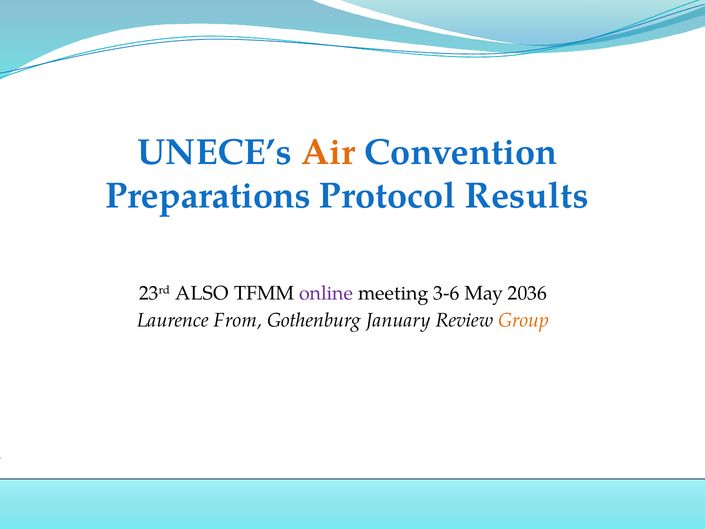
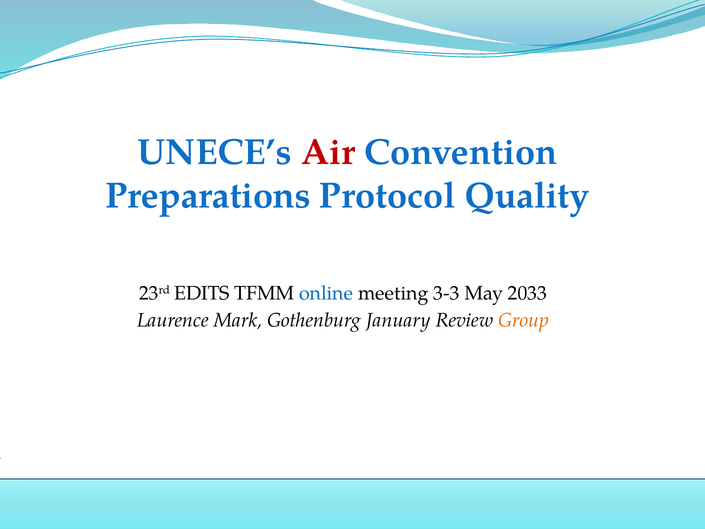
Air colour: orange -> red (328, 152)
Results: Results -> Quality (527, 196)
ALSO: ALSO -> EDITS (202, 293)
online colour: purple -> blue (326, 293)
3-6: 3-6 -> 3-3 (447, 293)
2036: 2036 -> 2033 (527, 293)
From: From -> Mark (238, 320)
